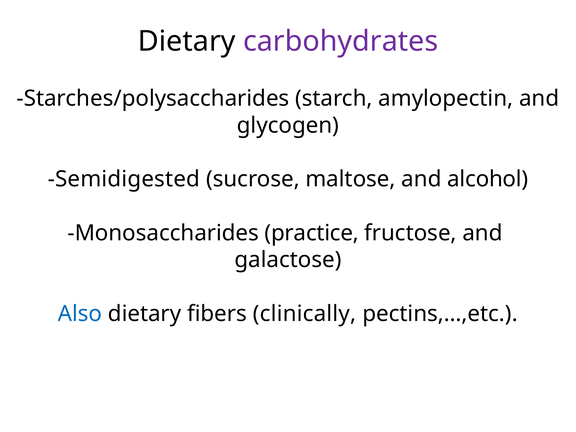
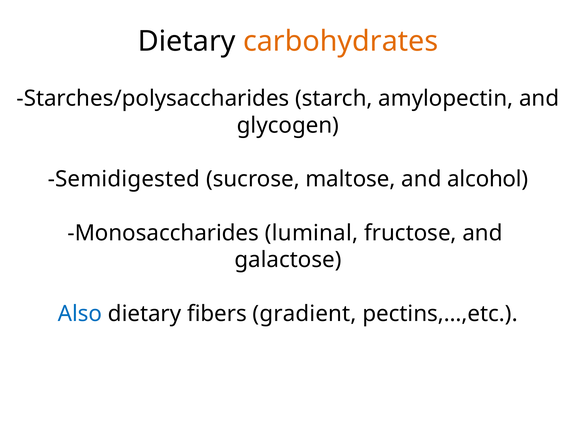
carbohydrates colour: purple -> orange (341, 41)
practice: practice -> luminal (312, 233)
clinically: clinically -> gradient (305, 314)
